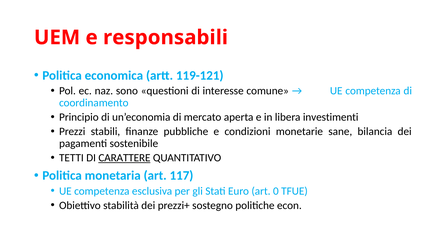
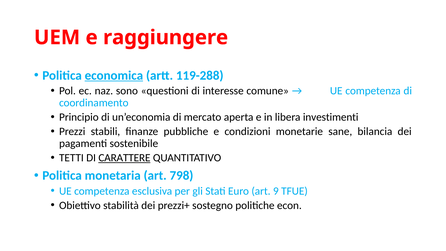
responsabili: responsabili -> raggiungere (166, 37)
economica underline: none -> present (114, 75)
119-121: 119-121 -> 119-288 (200, 75)
117: 117 -> 798 (181, 176)
0: 0 -> 9 (276, 191)
